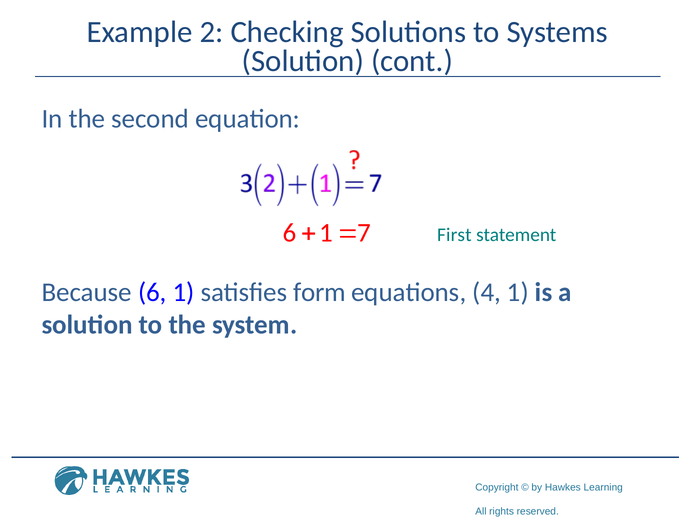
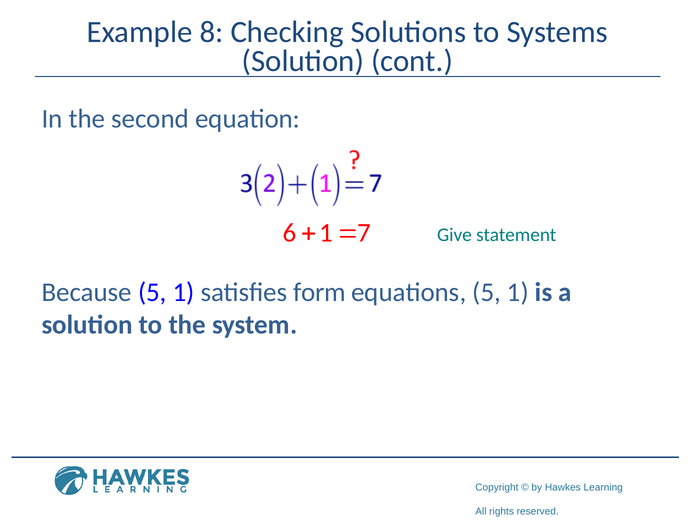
2: 2 -> 8 (212, 32)
First: First -> Give (454, 235)
Because 6: 6 -> 5 (152, 293)
equations 4: 4 -> 5 (487, 293)
